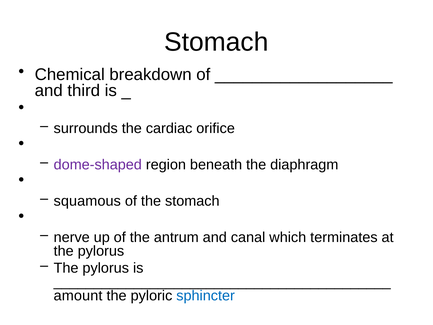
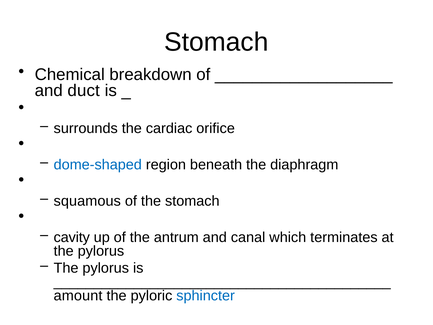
third: third -> duct (84, 91)
dome-shaped colour: purple -> blue (98, 165)
nerve: nerve -> cavity (72, 237)
